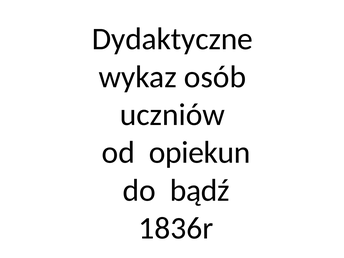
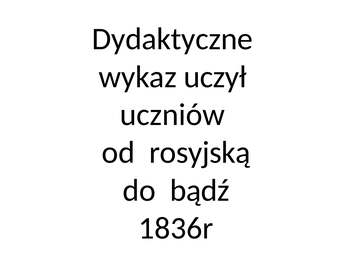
osób: osób -> uczył (215, 77)
opiekun: opiekun -> rosyjską (200, 153)
